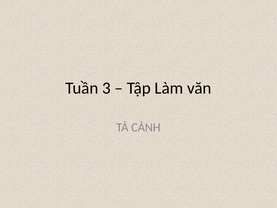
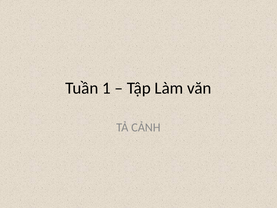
3: 3 -> 1 (106, 88)
